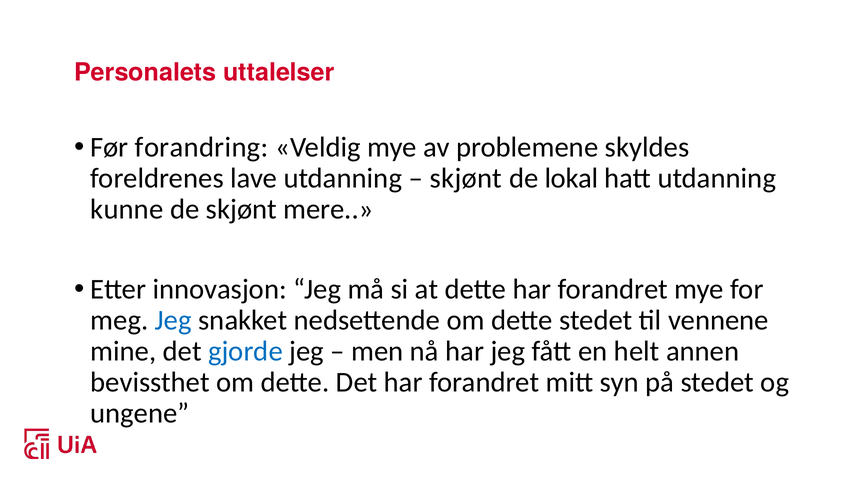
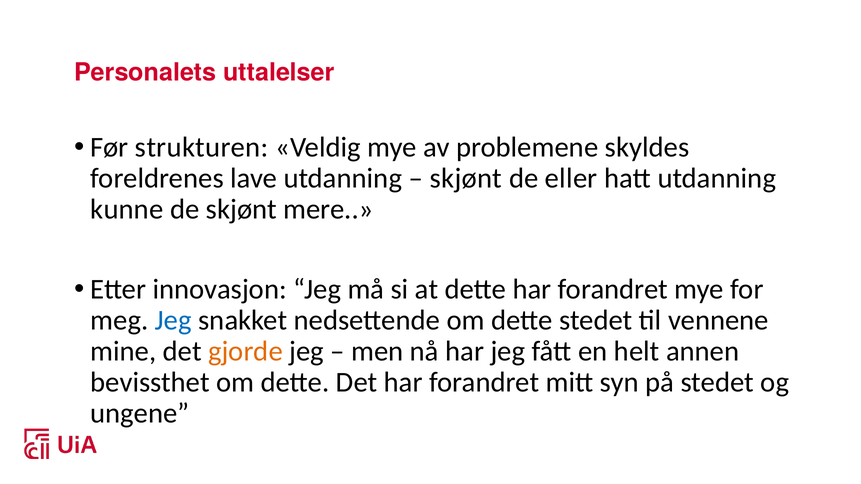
forandring: forandring -> strukturen (202, 147)
lokal: lokal -> eller (571, 179)
gjorde colour: blue -> orange (246, 352)
